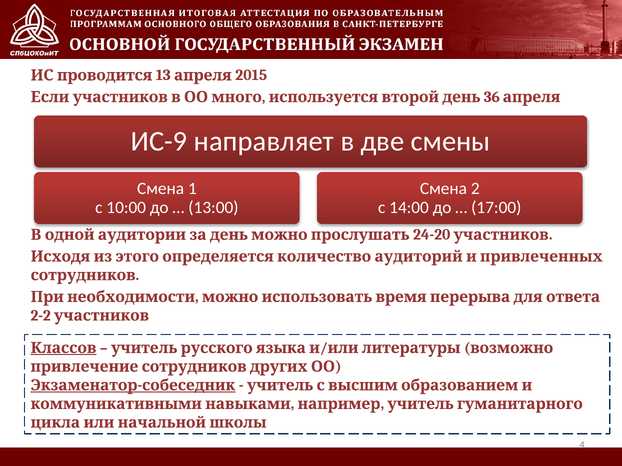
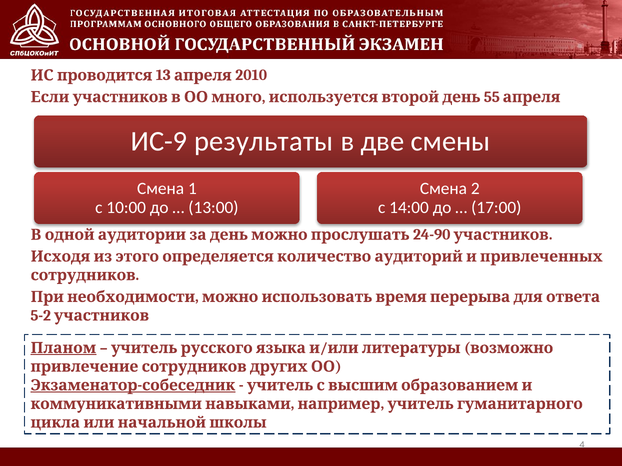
2015: 2015 -> 2010 (251, 75)
36: 36 -> 55 (492, 97)
направляет: направляет -> результаты (264, 141)
24-20: 24-20 -> 24-90 (432, 235)
2-2: 2-2 -> 5-2 (41, 316)
Классов: Классов -> Планом (63, 348)
